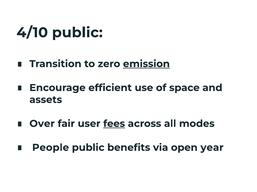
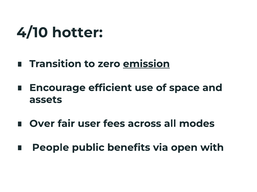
4/10 public: public -> hotter (77, 33)
fees underline: present -> none (114, 124)
year: year -> with (212, 148)
